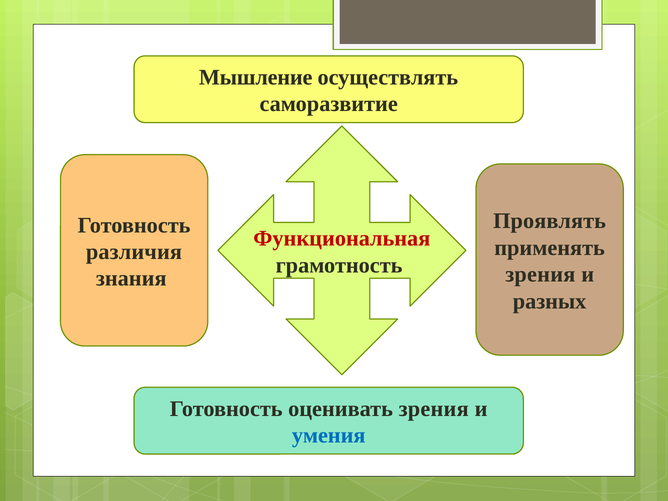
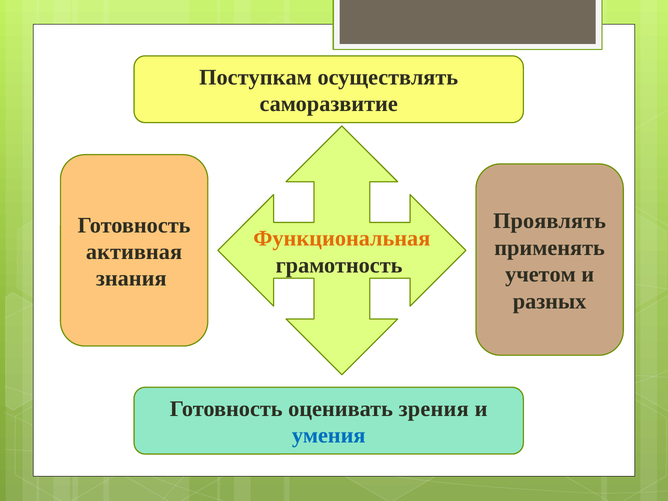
Мышление: Мышление -> Поступкам (256, 77)
Функциональная colour: red -> orange (342, 239)
различия: различия -> активная (134, 252)
зрения: зрения -> учетом (540, 274)
